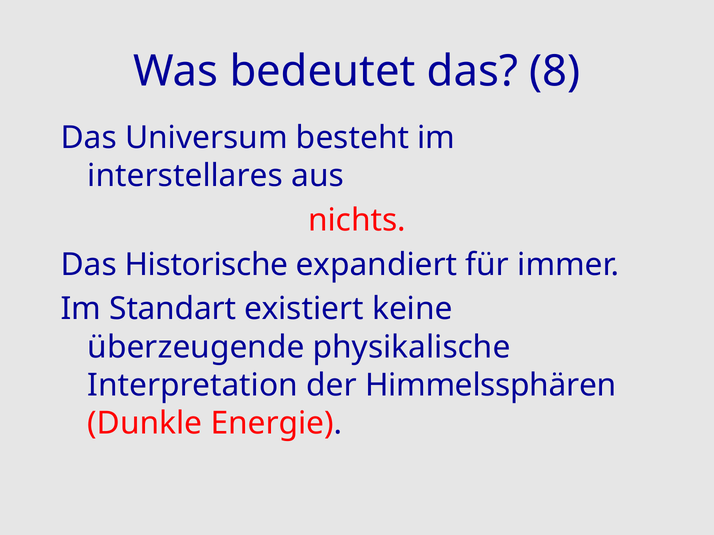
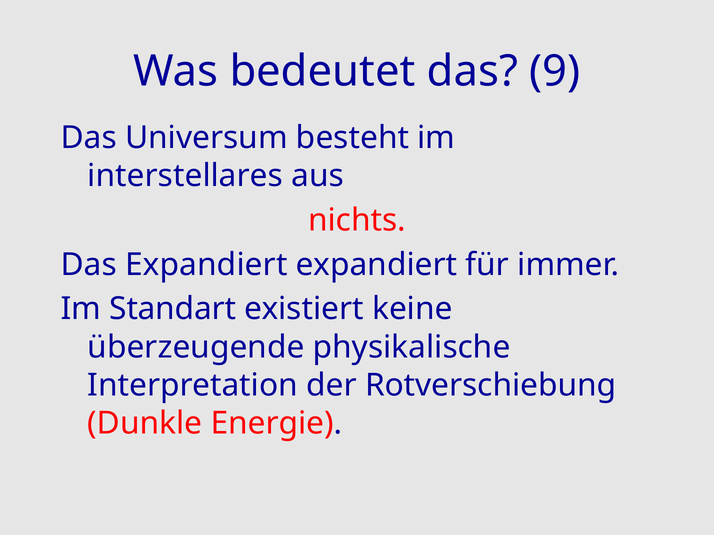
8: 8 -> 9 (555, 71)
Das Historische: Historische -> Expandiert (206, 265)
Himmelssphären: Himmelssphären -> Rotverschiebung (491, 385)
